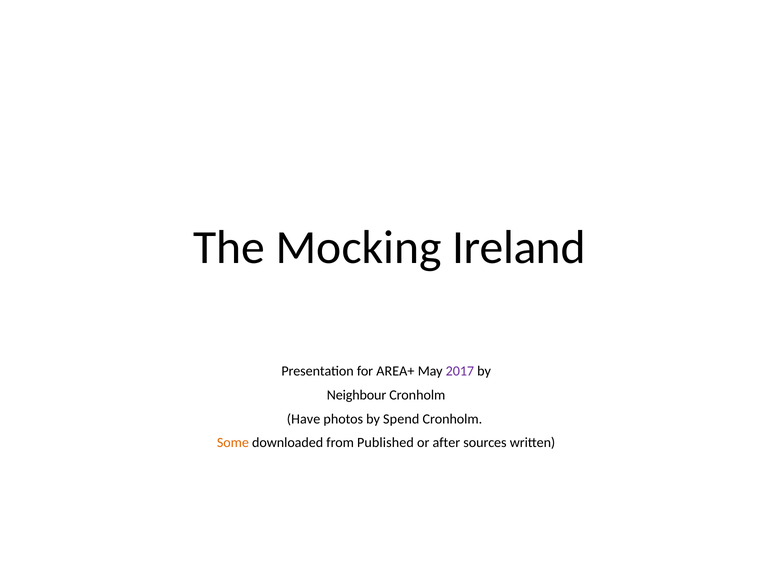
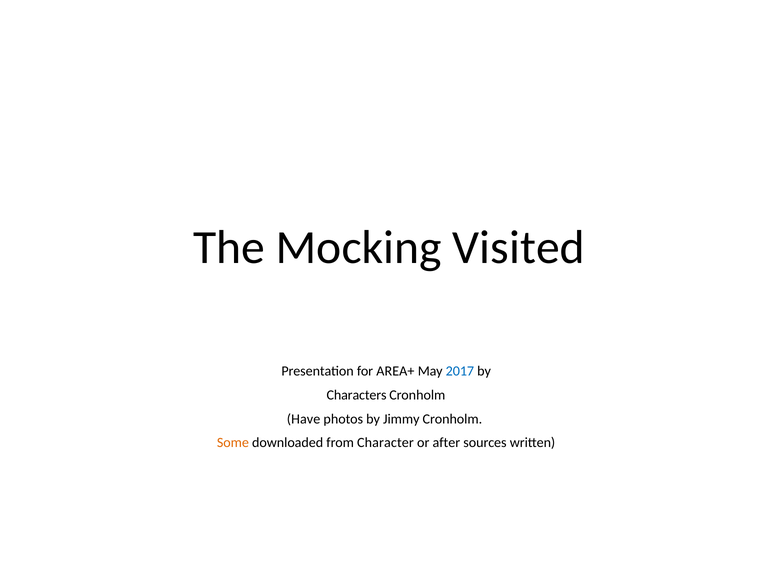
Ireland: Ireland -> Visited (519, 247)
2017 colour: purple -> blue (460, 372)
Neighbour: Neighbour -> Characters (357, 395)
Spend: Spend -> Jimmy (401, 419)
Published: Published -> Character (385, 443)
